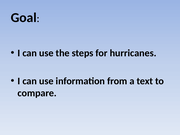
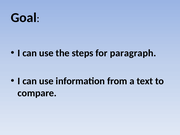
hurricanes: hurricanes -> paragraph (133, 53)
